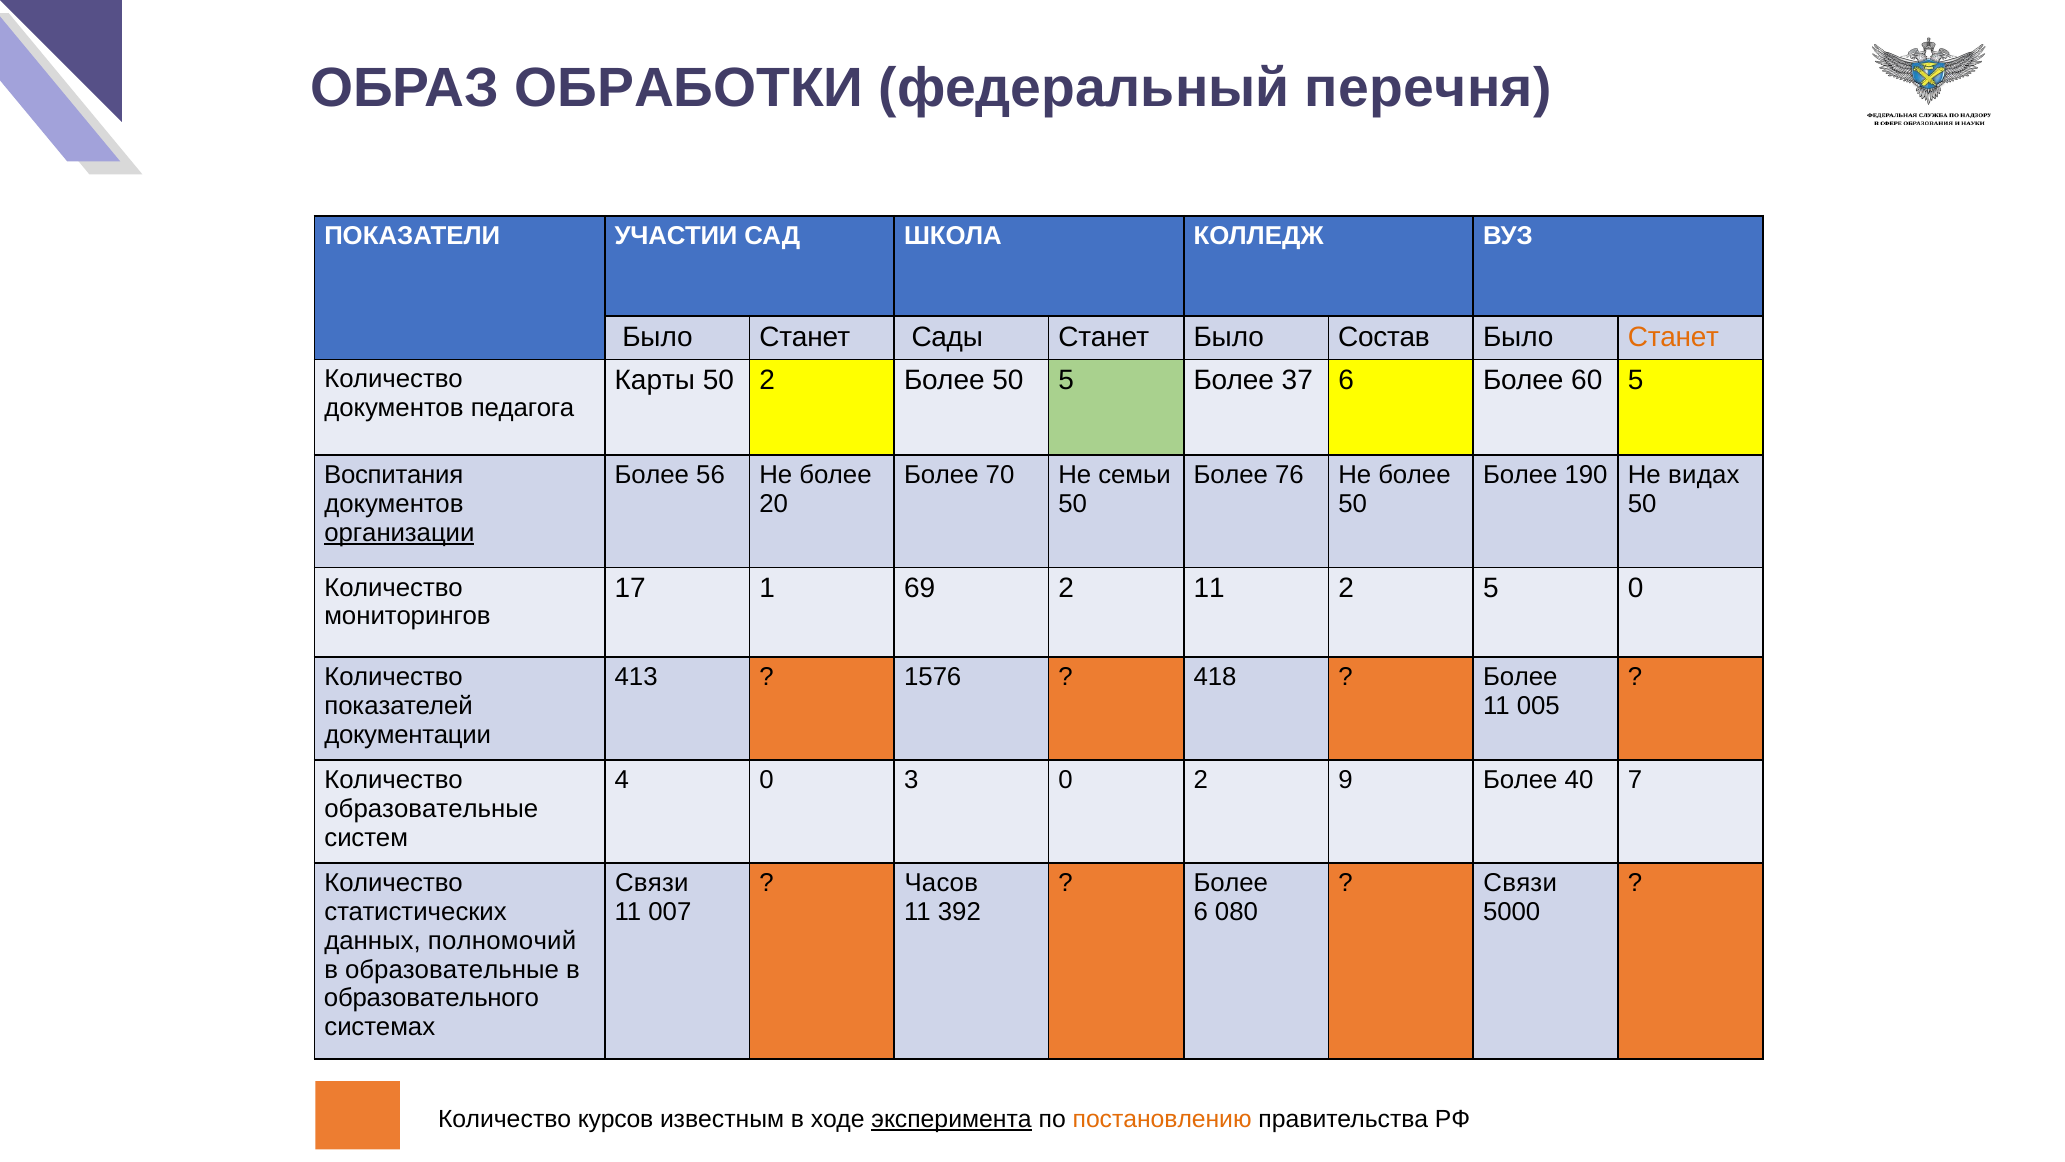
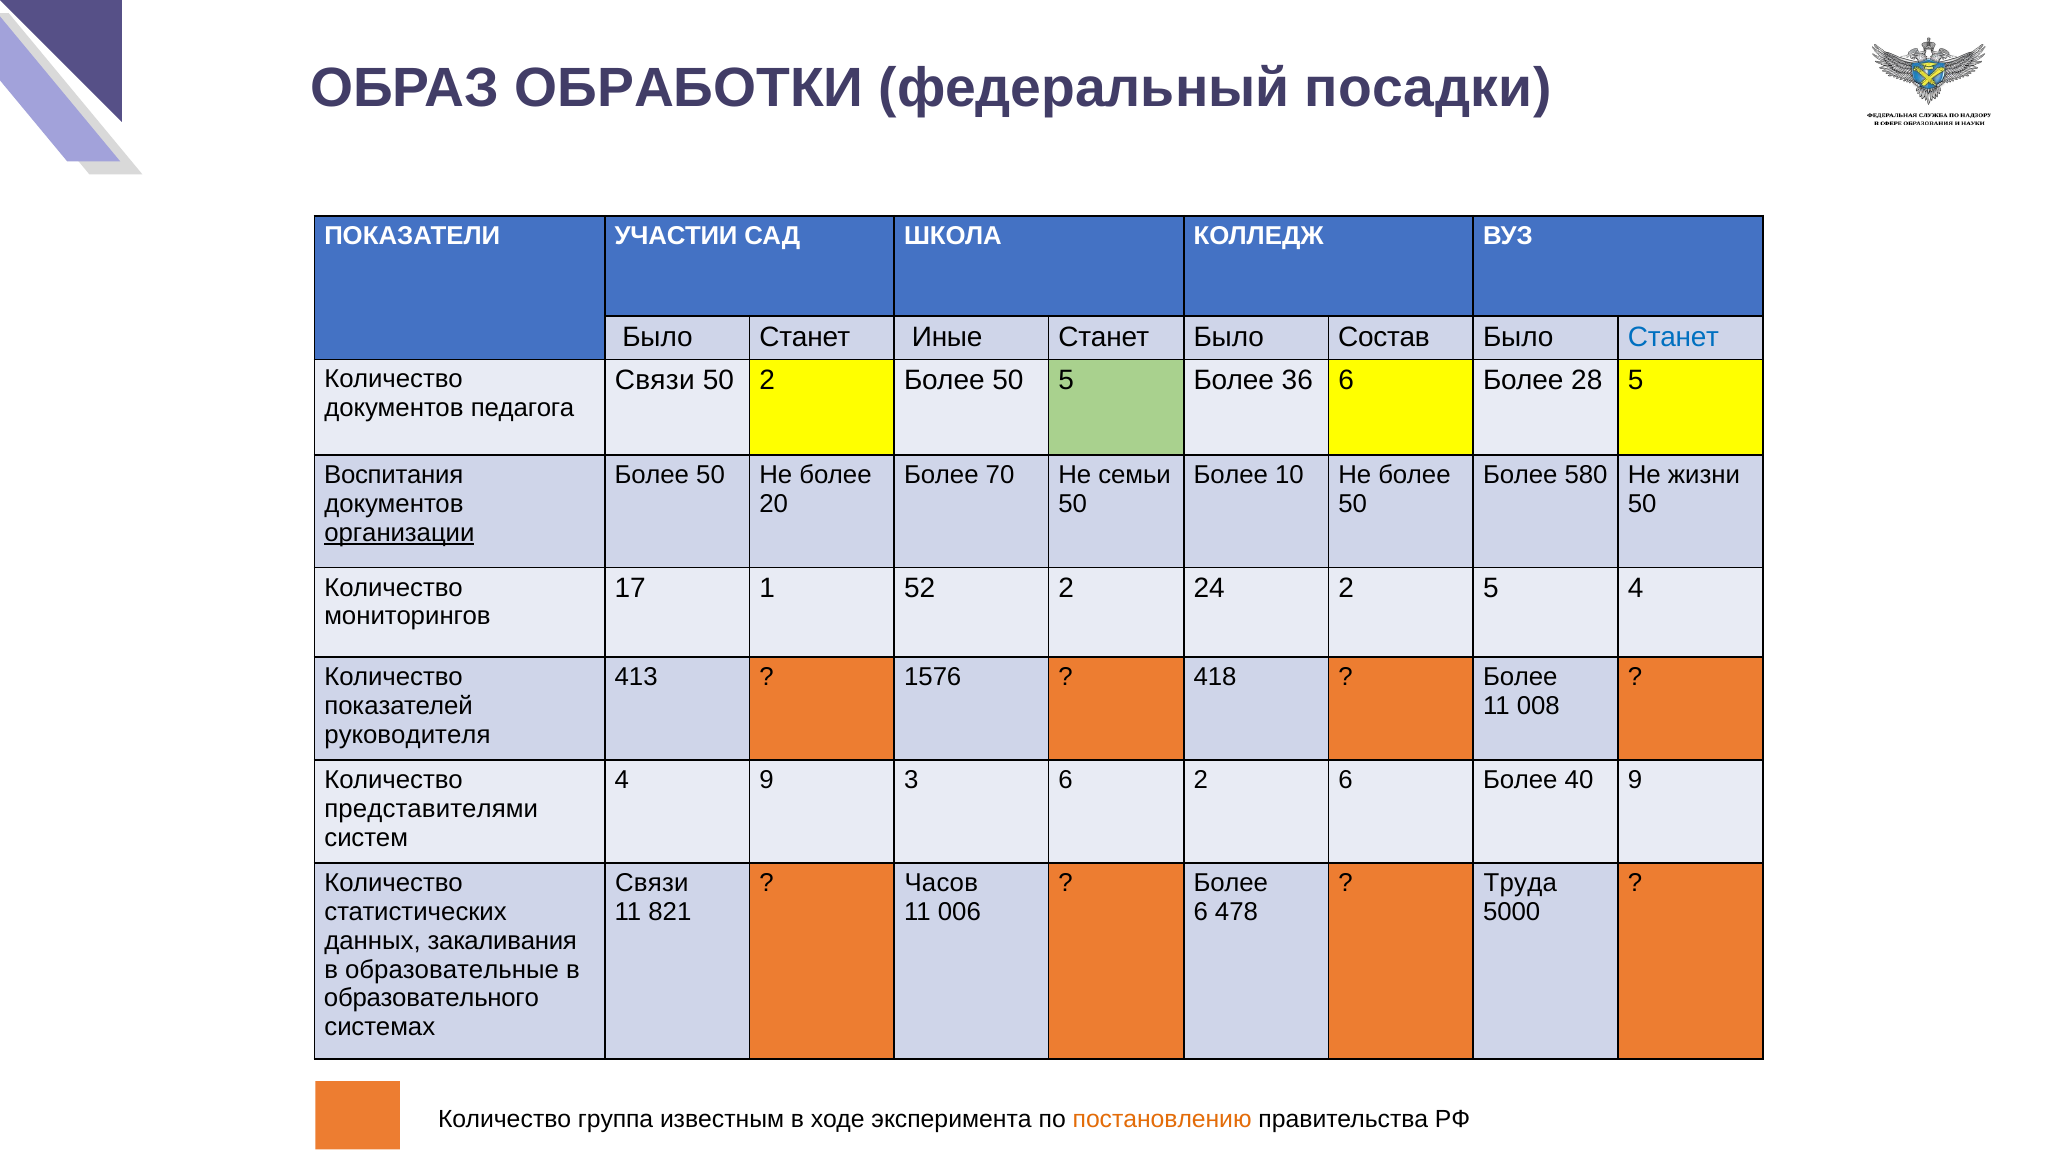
перечня: перечня -> посадки (1428, 88)
Сады: Сады -> Иные (947, 337)
Станет colour: orange -> blue (1673, 337)
Карты: Карты -> Связи (655, 380)
37: 37 -> 36 (1297, 380)
60: 60 -> 28 (1587, 380)
56: 56 -> 50 (711, 475)
76: 76 -> 10 (1289, 475)
190: 190 -> 580 (1586, 475)
видах: видах -> жизни (1704, 475)
69: 69 -> 52 (920, 588)
2 11: 11 -> 24 (1209, 588)
5 0: 0 -> 4 (1636, 588)
005: 005 -> 008 (1538, 706)
документации: документации -> руководителя (407, 735)
4 0: 0 -> 9 (767, 780)
3 0: 0 -> 6 (1066, 780)
2 9: 9 -> 6 (1346, 780)
40 7: 7 -> 9 (1635, 780)
образовательные: образовательные -> представителями (431, 808)
Связи: Связи -> Труда (1520, 882)
007: 007 -> 821 (670, 911)
392: 392 -> 006 (959, 911)
080: 080 -> 478 (1236, 911)
полномочий: полномочий -> закаливания (502, 940)
курсов: курсов -> группа (616, 1119)
эксперимента underline: present -> none (952, 1119)
